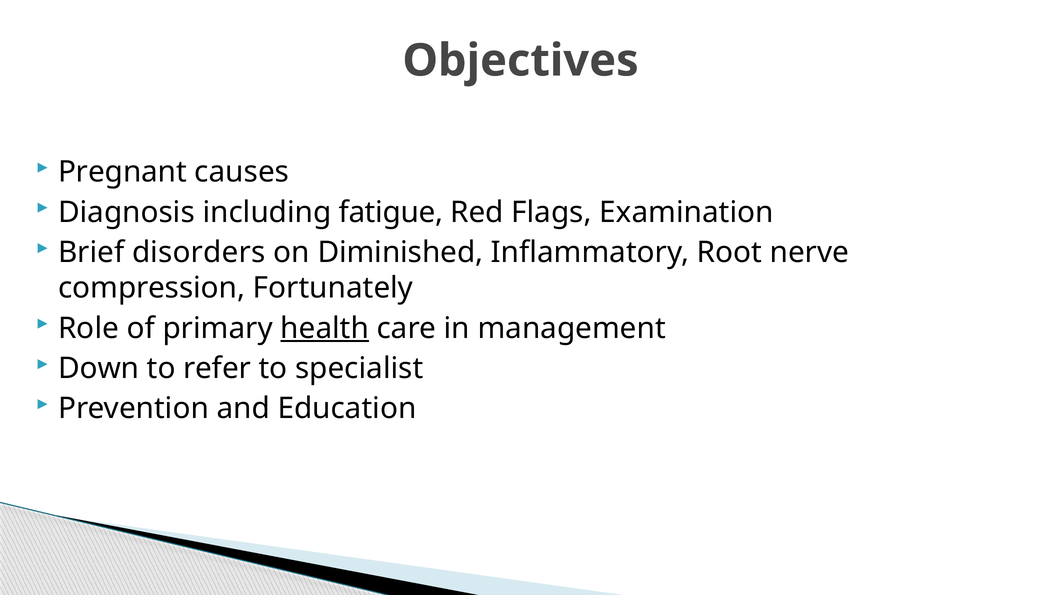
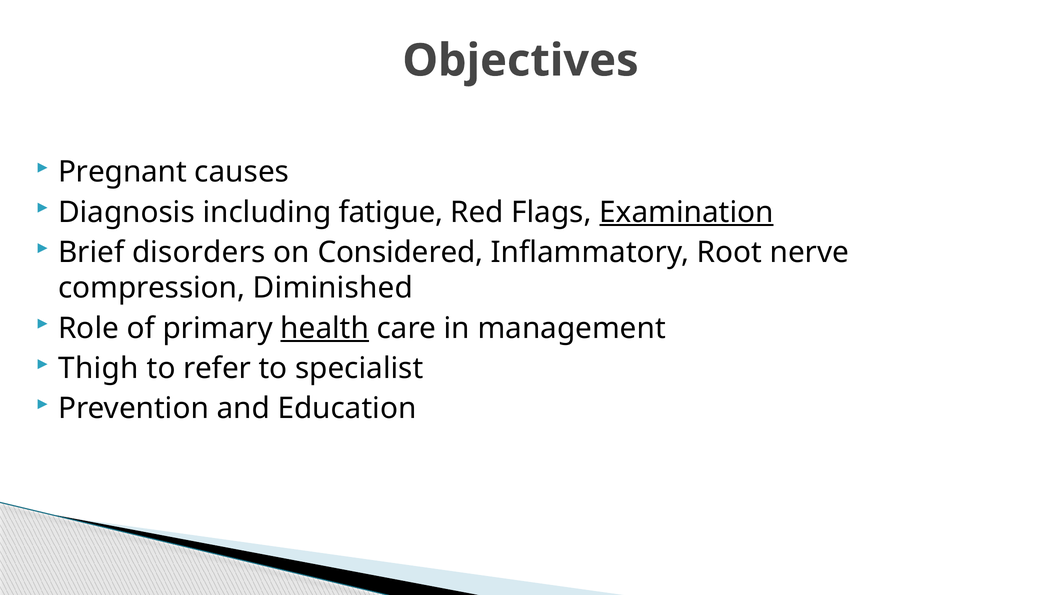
Examination underline: none -> present (686, 212)
Diminished: Diminished -> Considered (400, 252)
Fortunately: Fortunately -> Diminished (333, 288)
Down: Down -> Thigh (99, 368)
